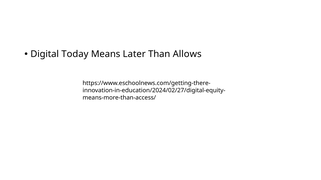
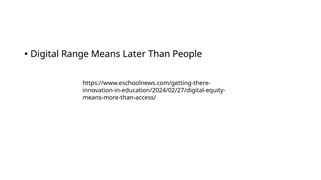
Today: Today -> Range (75, 54)
Allows: Allows -> People (187, 54)
